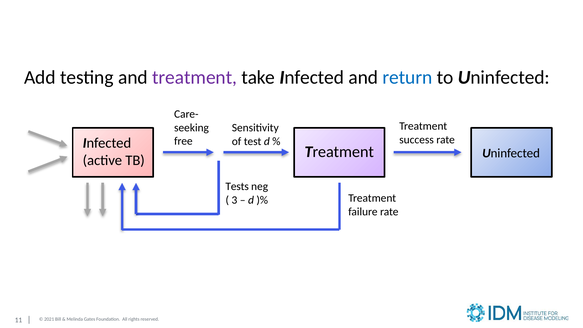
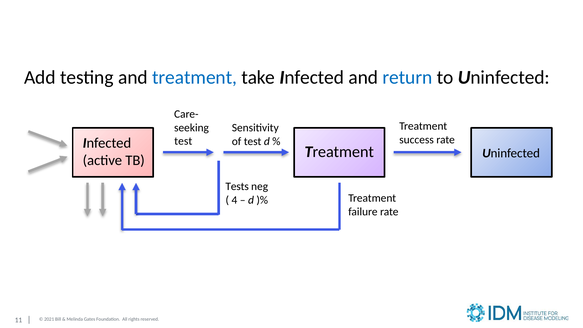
treatment colour: purple -> blue (195, 77)
free: free -> test (183, 141)
3: 3 -> 4 (234, 200)
